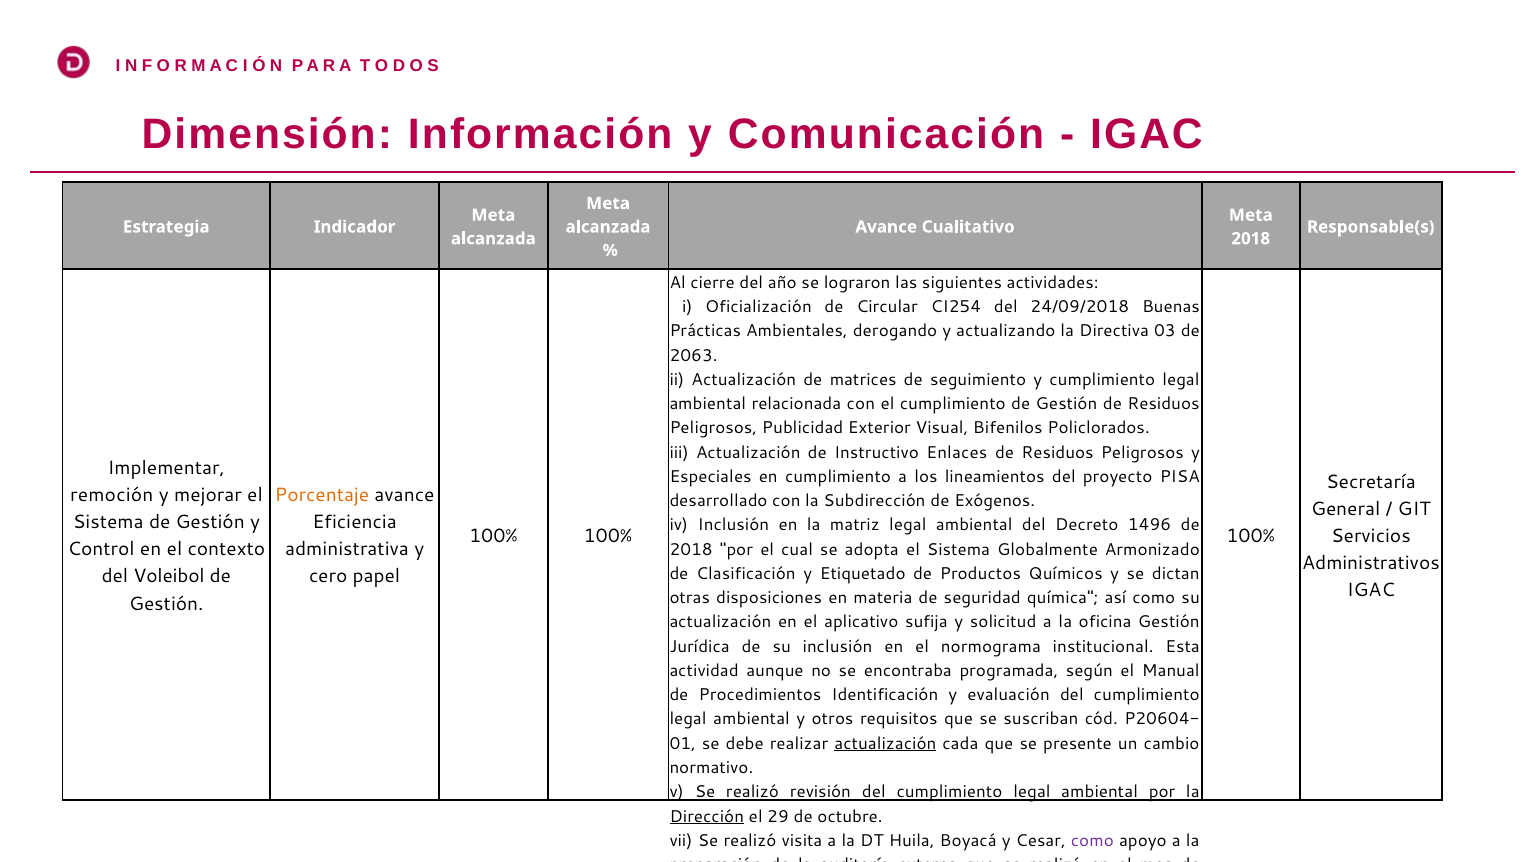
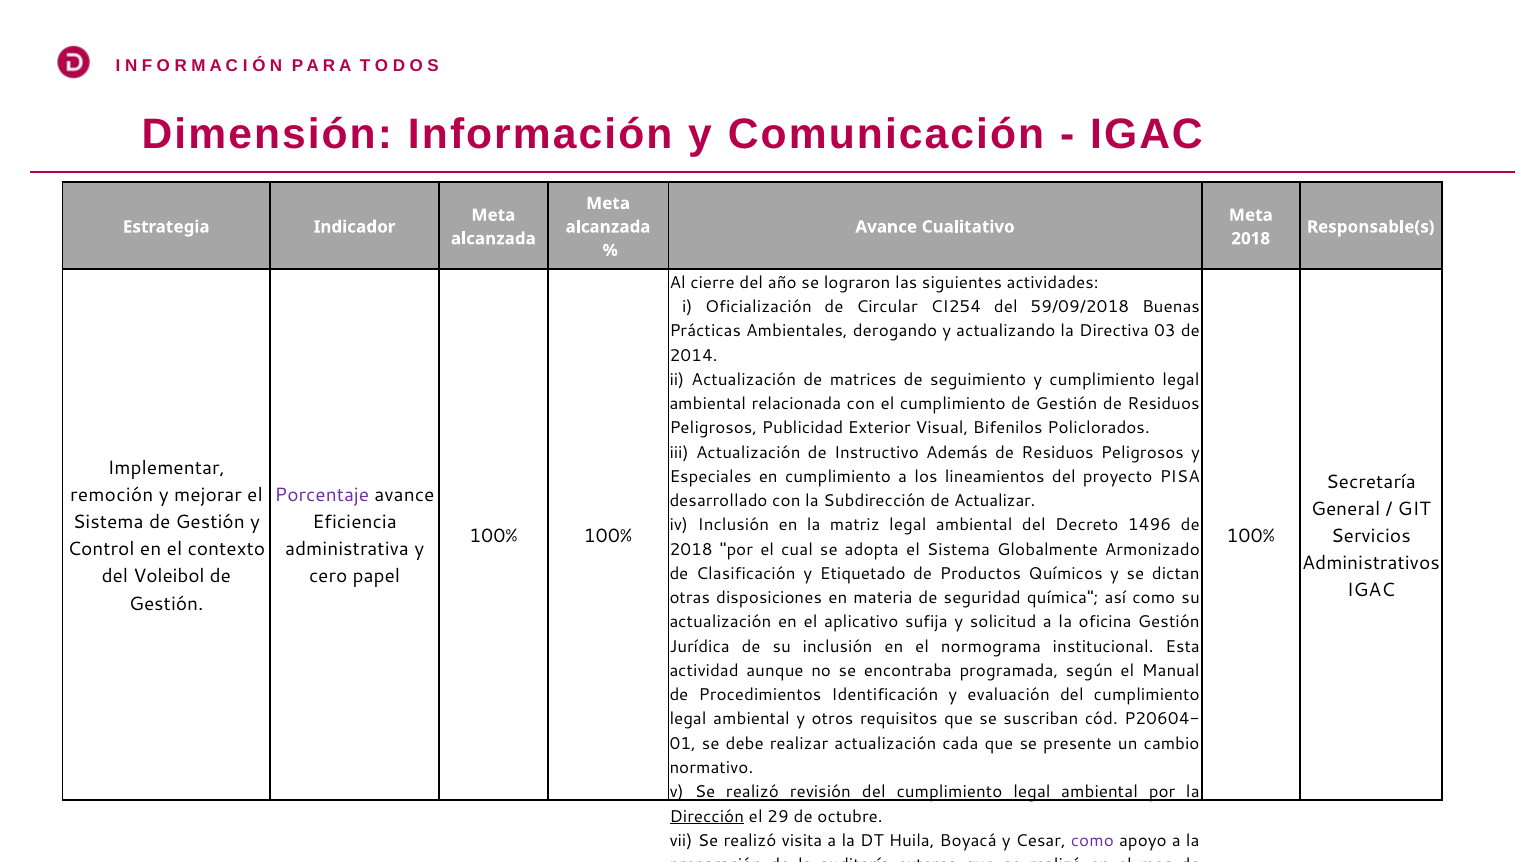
24/09/2018: 24/09/2018 -> 59/09/2018 (1080, 307)
2063: 2063 -> 2014 (694, 356)
Enlaces: Enlaces -> Además (957, 453)
Porcentaje colour: orange -> purple (322, 496)
Exógenos: Exógenos -> Actualizar (995, 501)
actualización underline: present -> none (885, 744)
